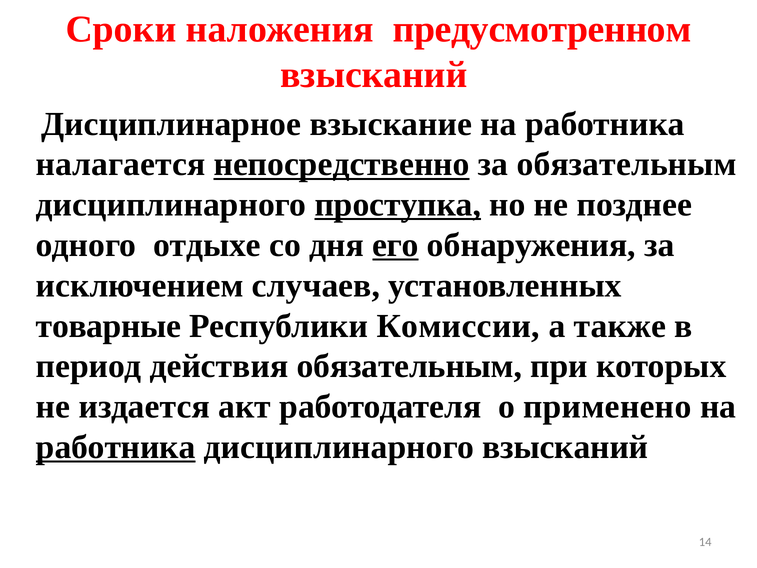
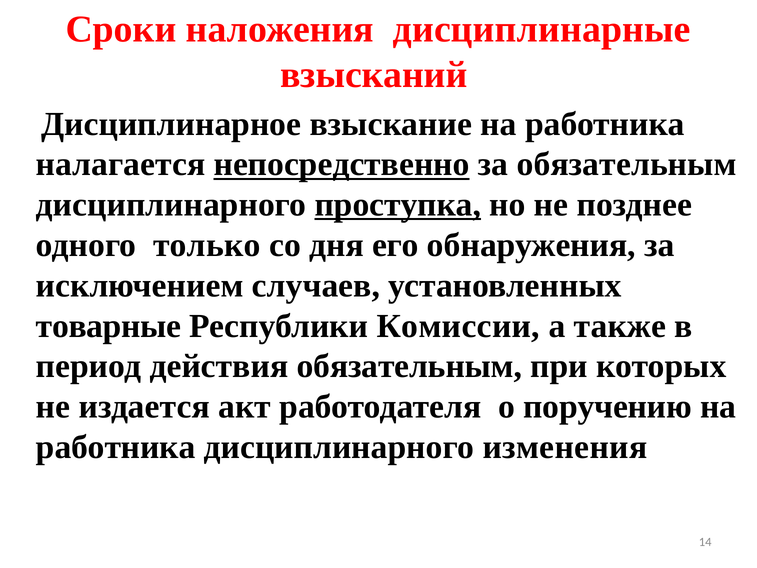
предусмотренном: предусмотренном -> дисциплинарные (542, 29)
отдыхе: отдыхе -> только (207, 245)
его underline: present -> none (396, 245)
применено: применено -> поручению (608, 407)
работника underline: present -> none (116, 447)
дисциплинарного взысканий: взысканий -> изменения (565, 447)
